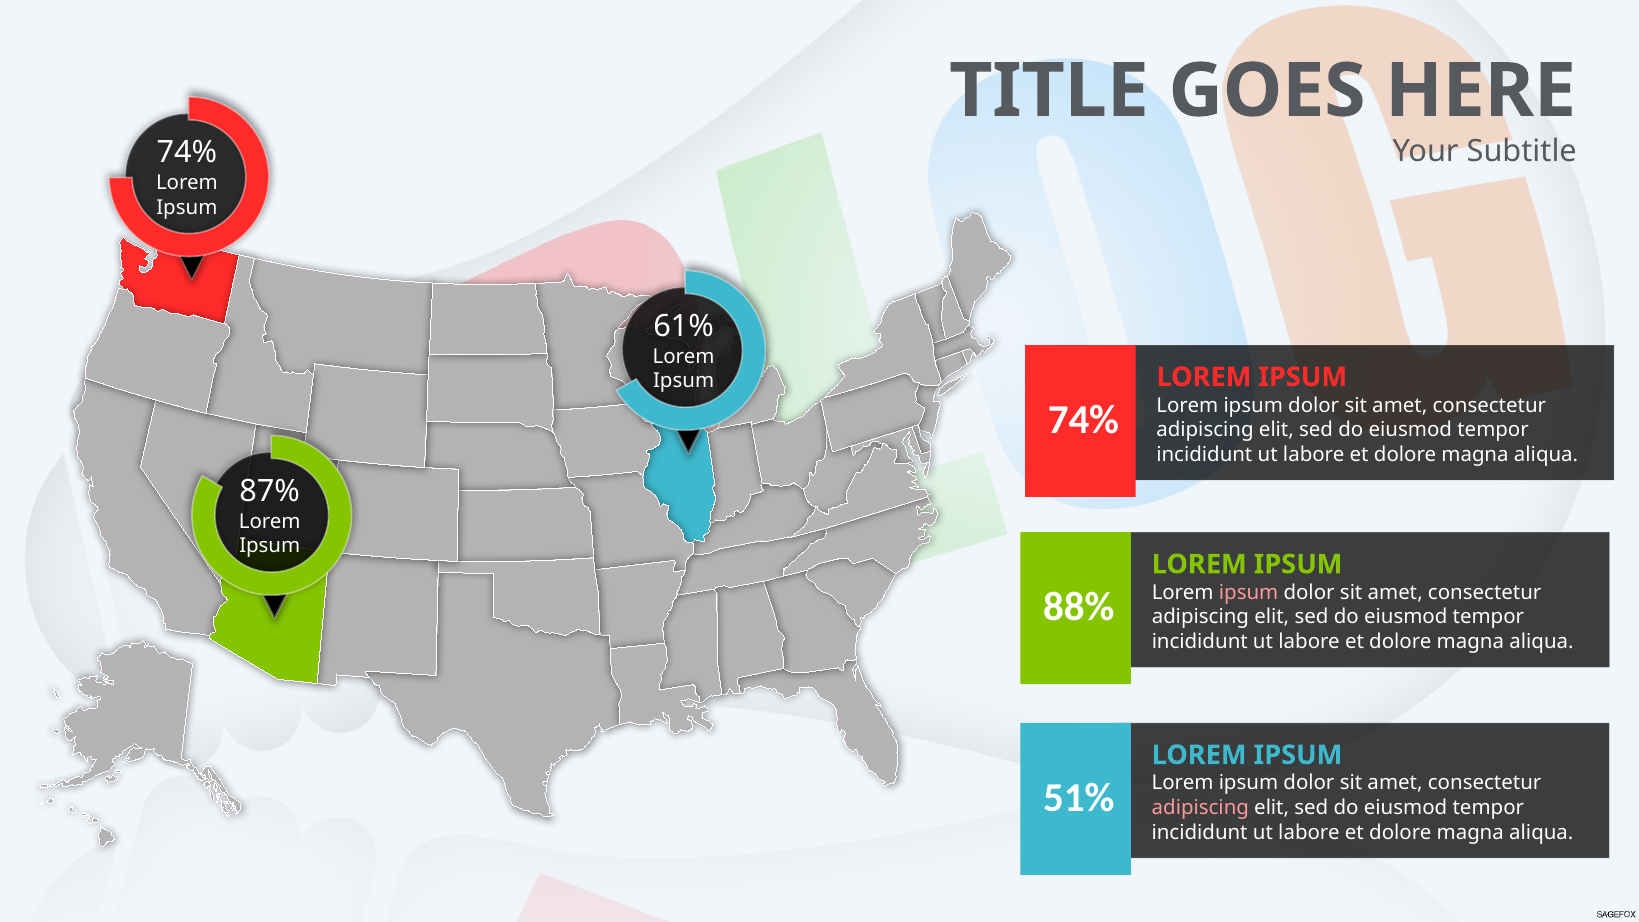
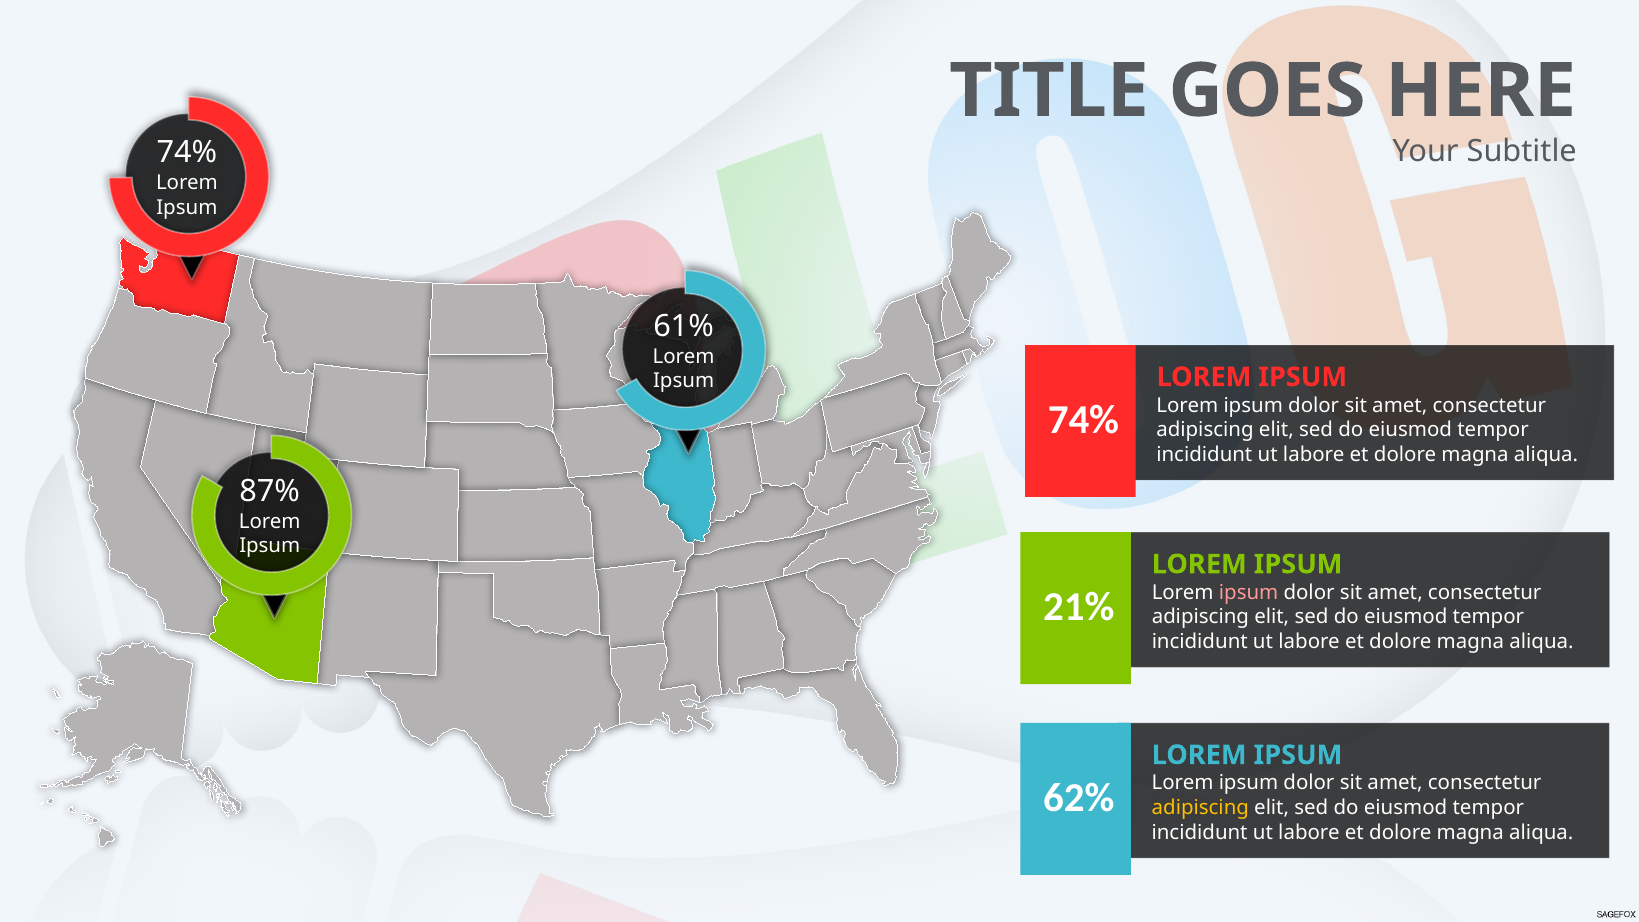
88%: 88% -> 21% (1079, 607)
51%: 51% -> 62% (1079, 798)
adipiscing colour: pink -> yellow (1200, 808)
